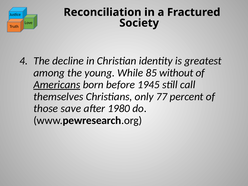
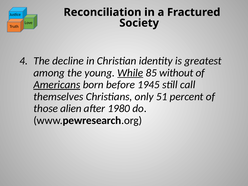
While underline: none -> present (130, 73)
77: 77 -> 51 (162, 97)
save: save -> alien (71, 109)
